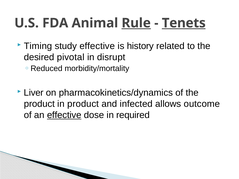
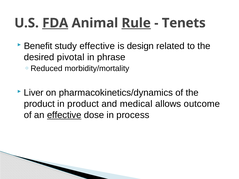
FDA underline: none -> present (55, 23)
Tenets underline: present -> none (184, 23)
Timing: Timing -> Benefit (38, 46)
history: history -> design (140, 46)
disrupt: disrupt -> phrase (111, 57)
infected: infected -> medical (136, 104)
required: required -> process (133, 115)
